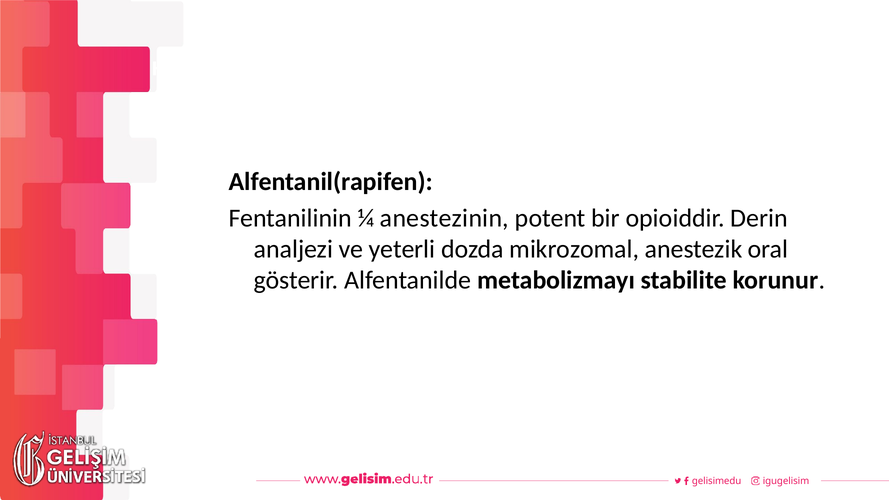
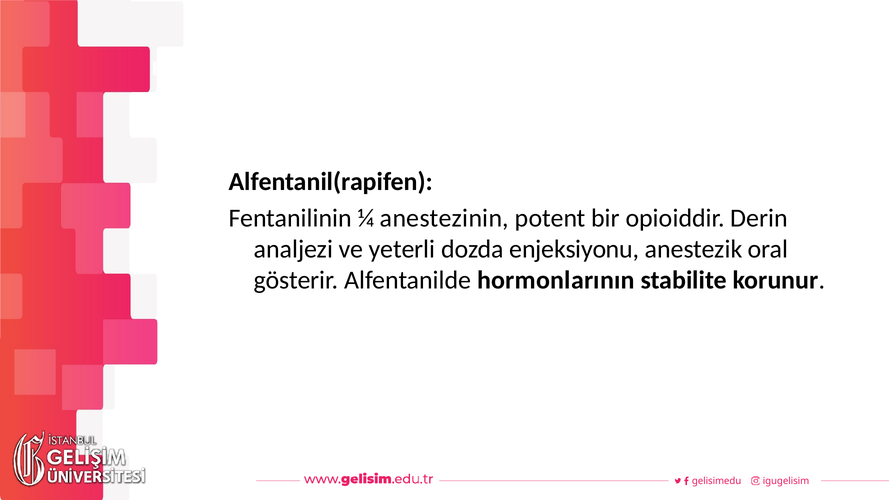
mikrozomal: mikrozomal -> enjeksiyonu (574, 249)
metabolizmayı: metabolizmayı -> hormonlarının (556, 280)
